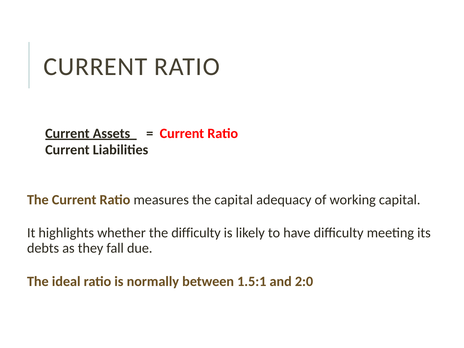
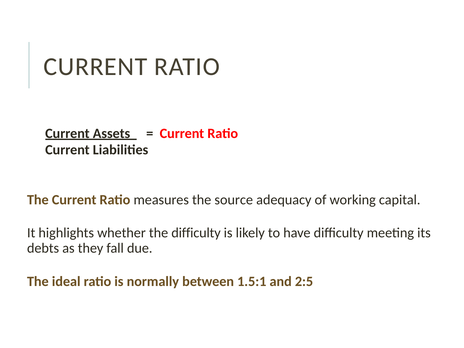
the capital: capital -> source (234, 200)
2:0: 2:0 -> 2:5 (304, 281)
